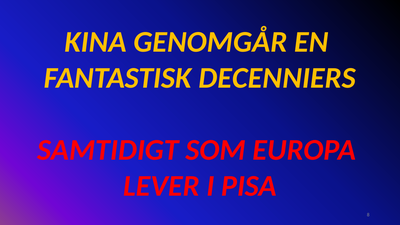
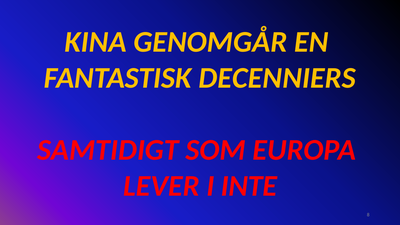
PISA: PISA -> INTE (249, 186)
